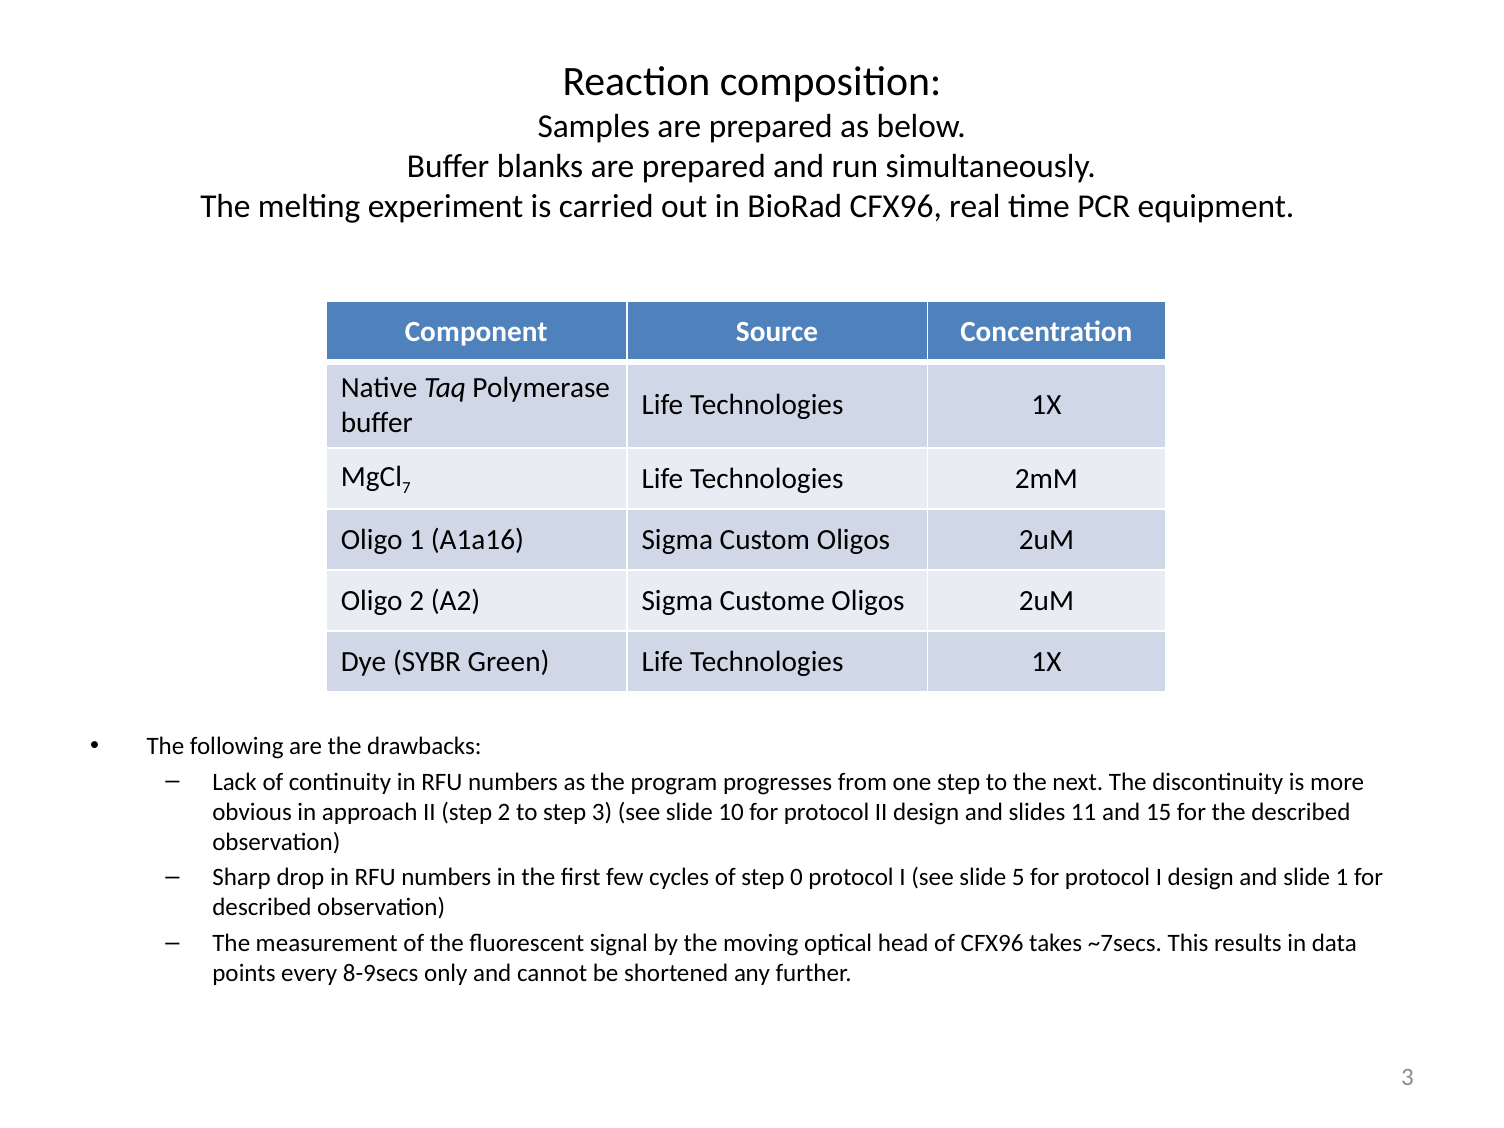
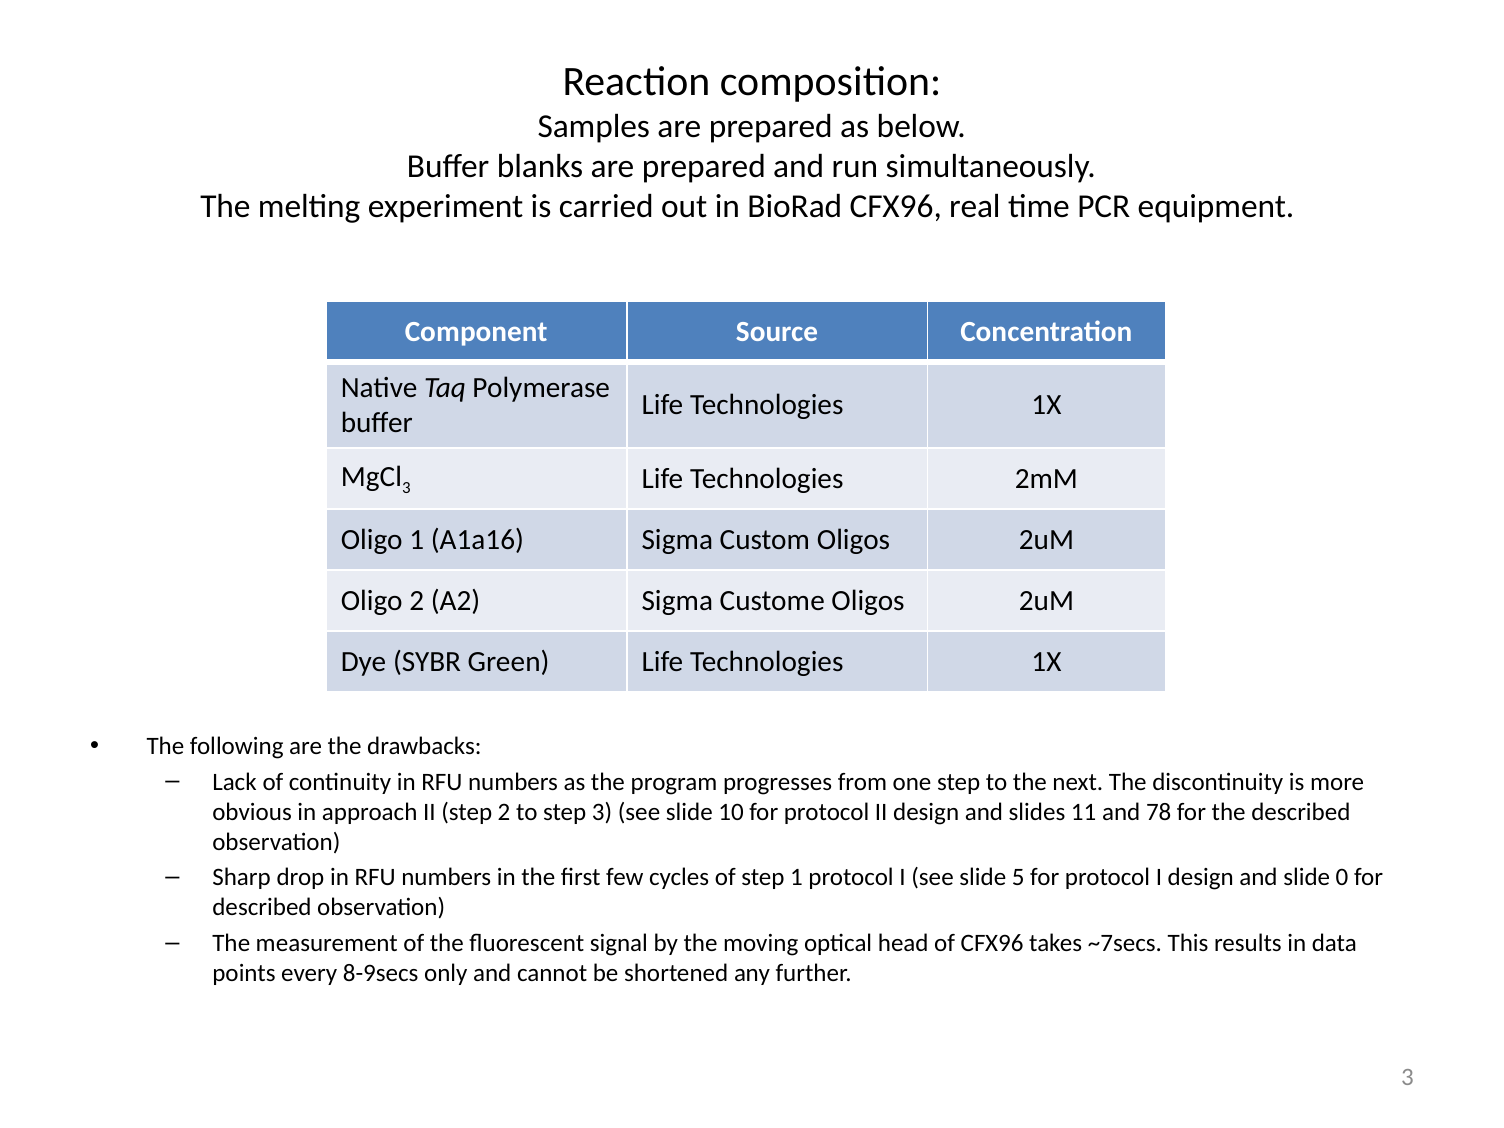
7: 7 -> 3 (406, 488)
15: 15 -> 78 (1159, 812)
step 0: 0 -> 1 (797, 877)
slide 1: 1 -> 0 (1342, 877)
